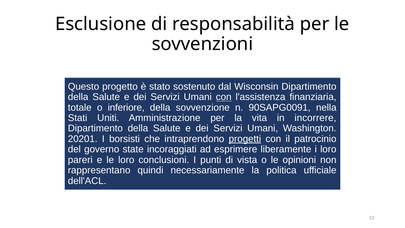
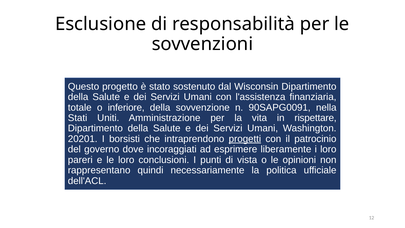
con underline: present -> none (224, 97)
incorrere: incorrere -> rispettare (316, 118)
state: state -> dove (133, 149)
